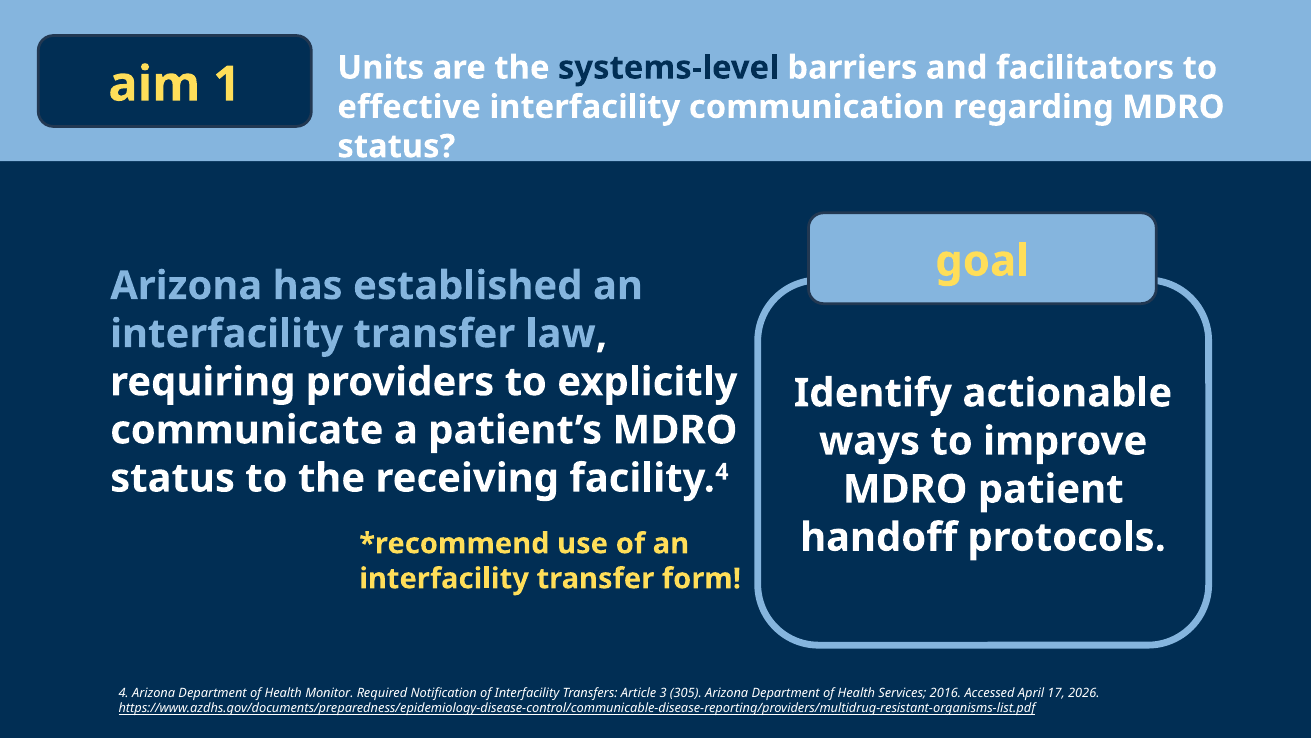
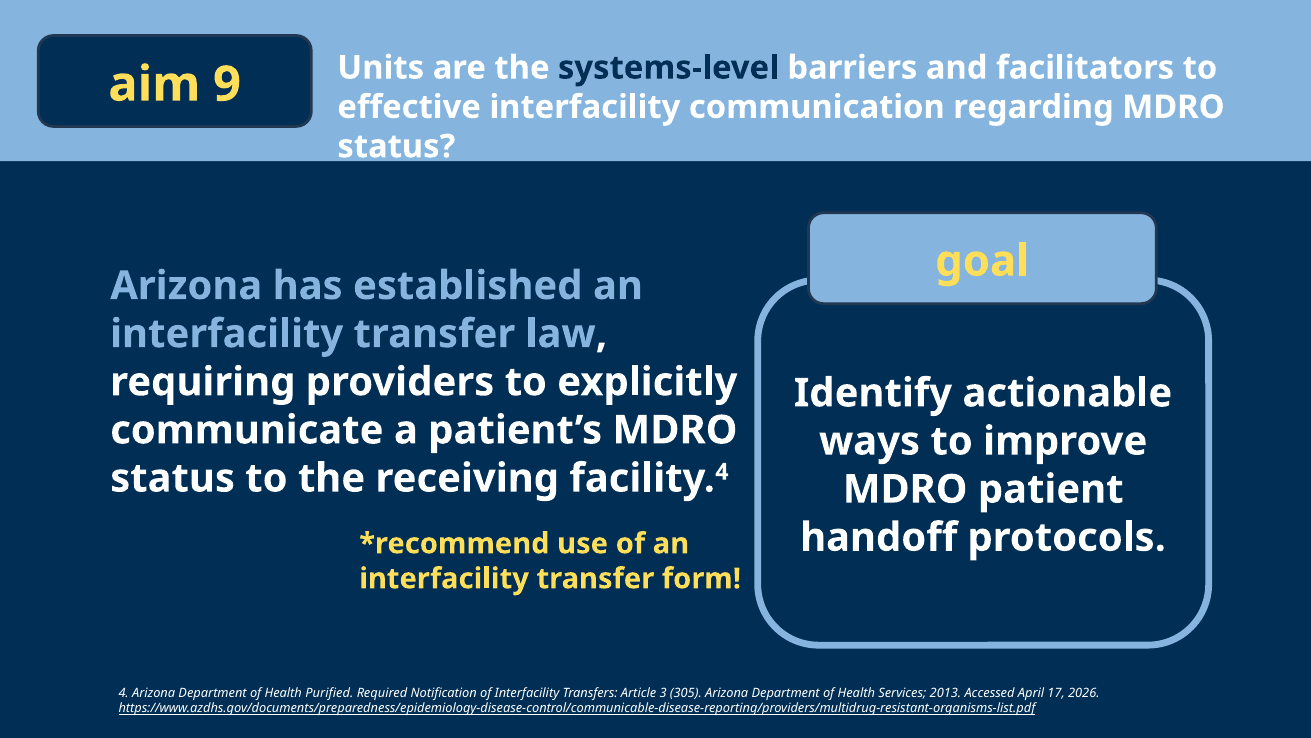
1: 1 -> 9 (227, 84)
Monitor: Monitor -> Purified (329, 692)
2016: 2016 -> 2013 (945, 692)
